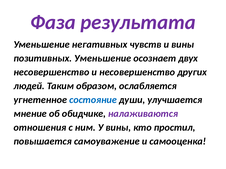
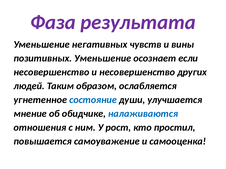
двух: двух -> если (188, 58)
налаживаются colour: purple -> blue (143, 114)
У вины: вины -> рост (118, 128)
